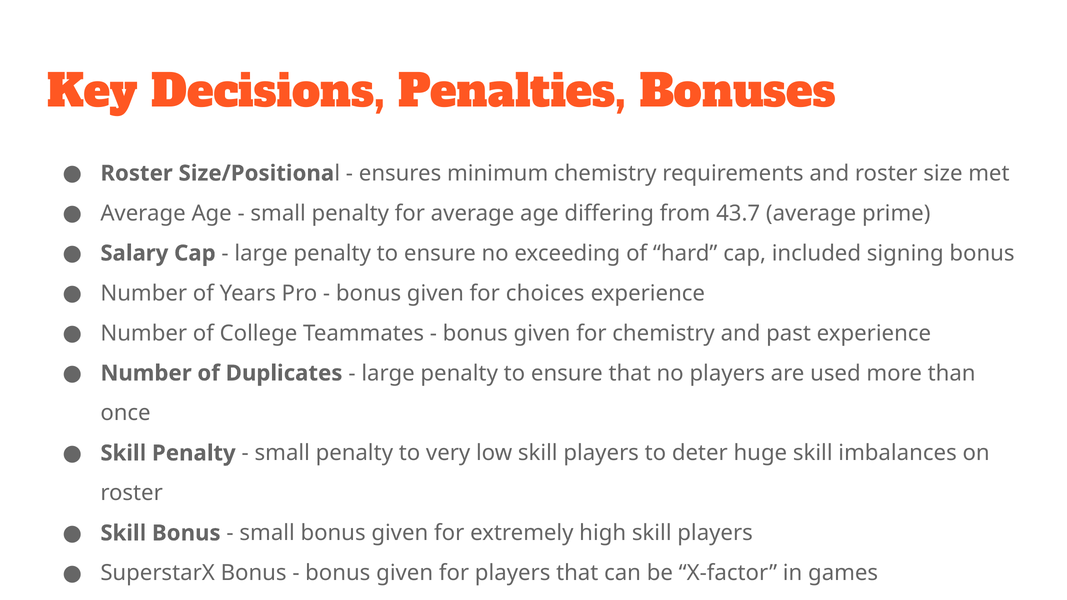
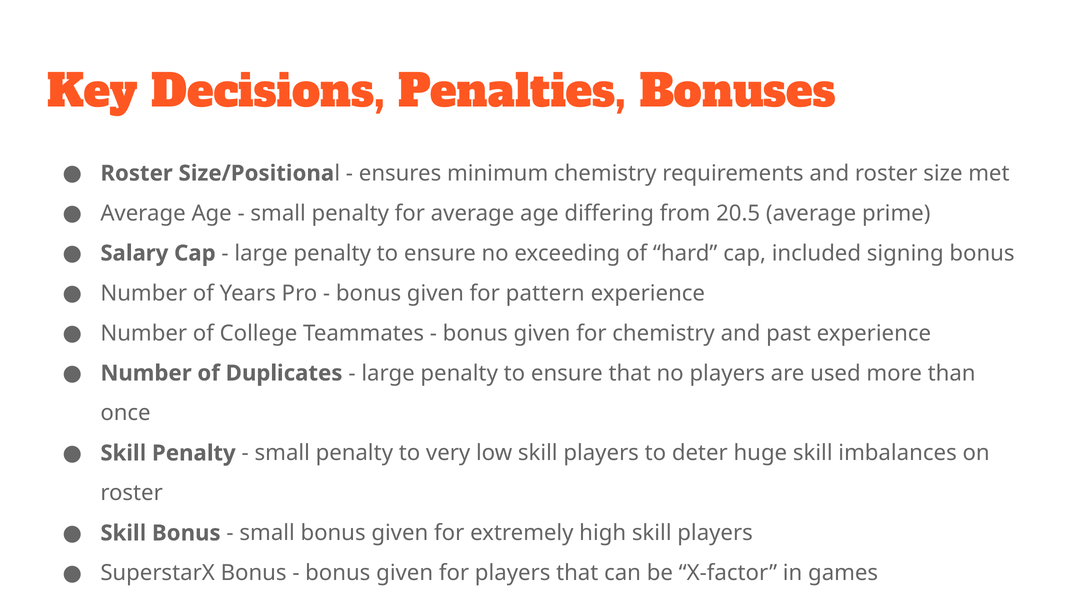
43.7: 43.7 -> 20.5 (738, 213)
choices: choices -> pattern (545, 293)
